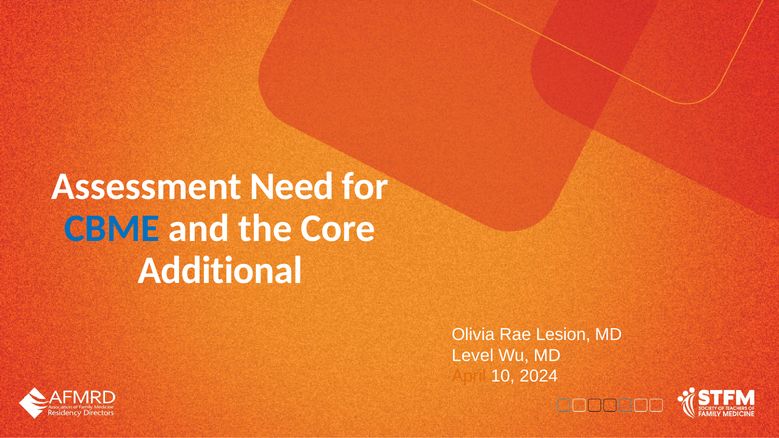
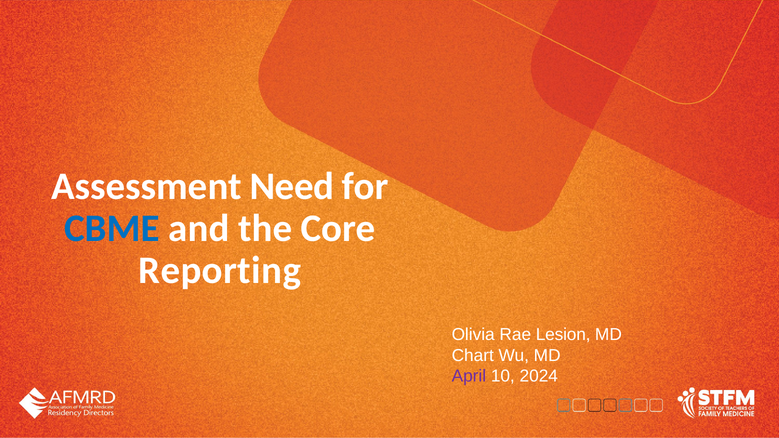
Additional: Additional -> Reporting (220, 271)
Level: Level -> Chart (473, 356)
April colour: orange -> purple (469, 376)
